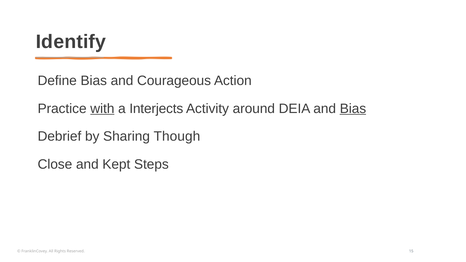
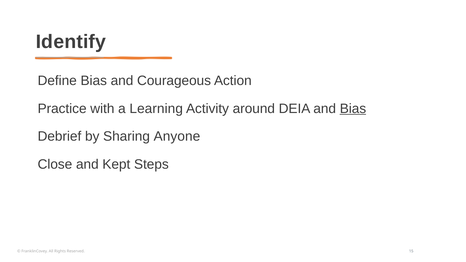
with underline: present -> none (102, 109)
Interjects: Interjects -> Learning (156, 109)
Though: Though -> Anyone (177, 137)
